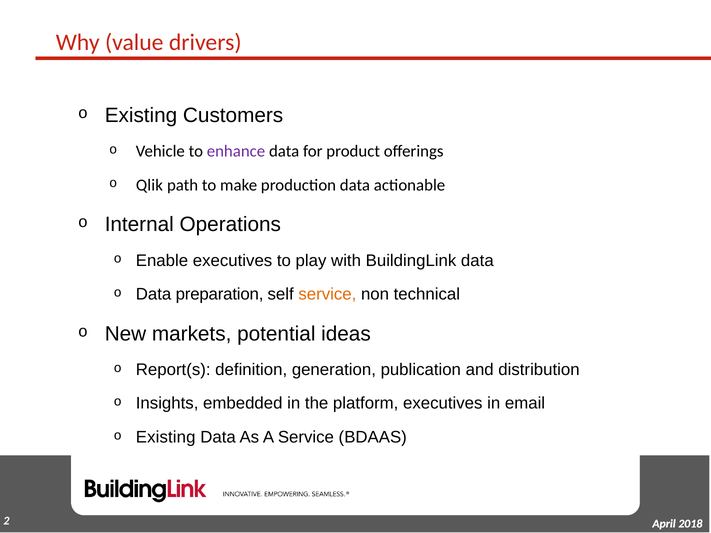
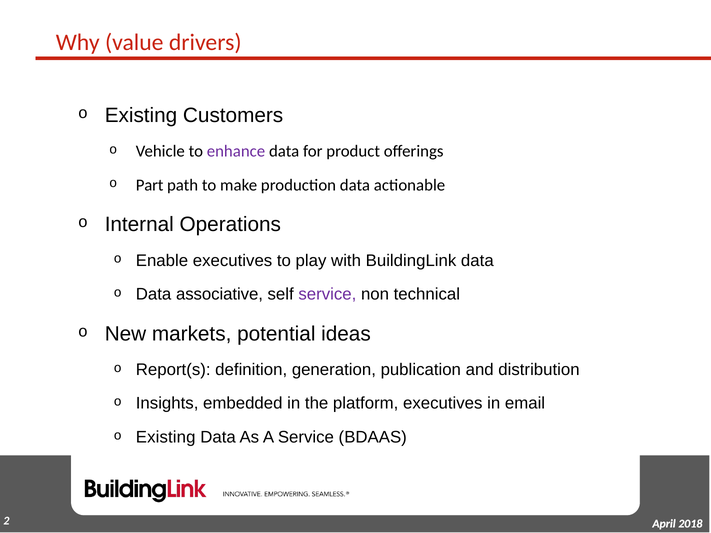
Qlik: Qlik -> Part (150, 185)
preparation: preparation -> associative (220, 294)
service colour: orange -> purple (327, 294)
